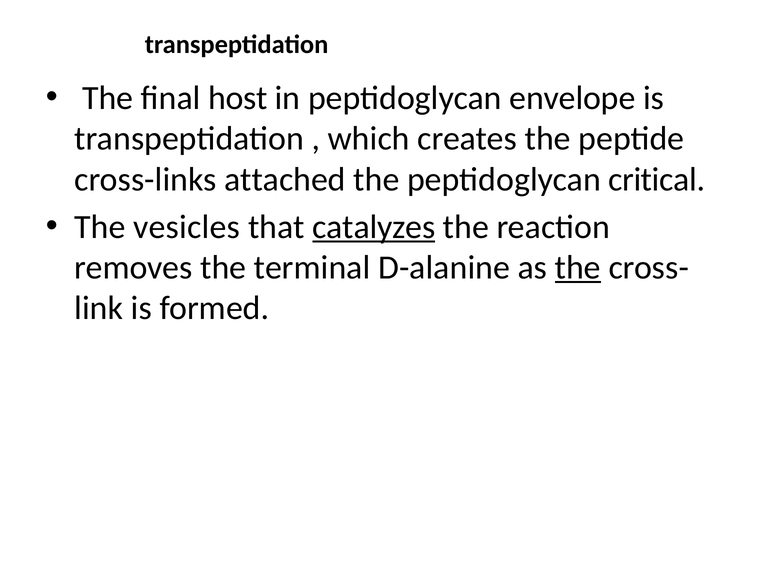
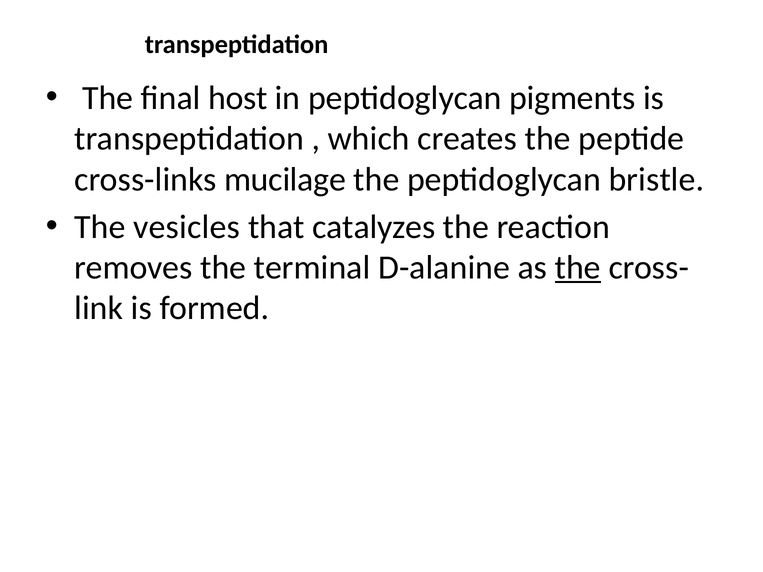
envelope: envelope -> pigments (572, 98)
attached: attached -> mucilage (285, 179)
critical: critical -> bristle (656, 179)
catalyzes underline: present -> none (374, 227)
